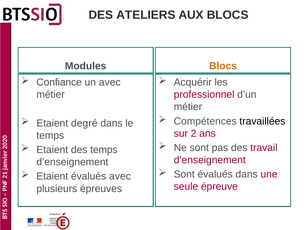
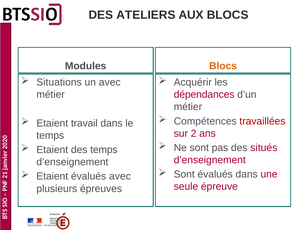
Confiance: Confiance -> Situations (59, 82)
professionnel: professionnel -> dépendances (204, 94)
travaillées colour: black -> red (262, 121)
degré: degré -> travail (84, 123)
travail: travail -> situés (264, 147)
